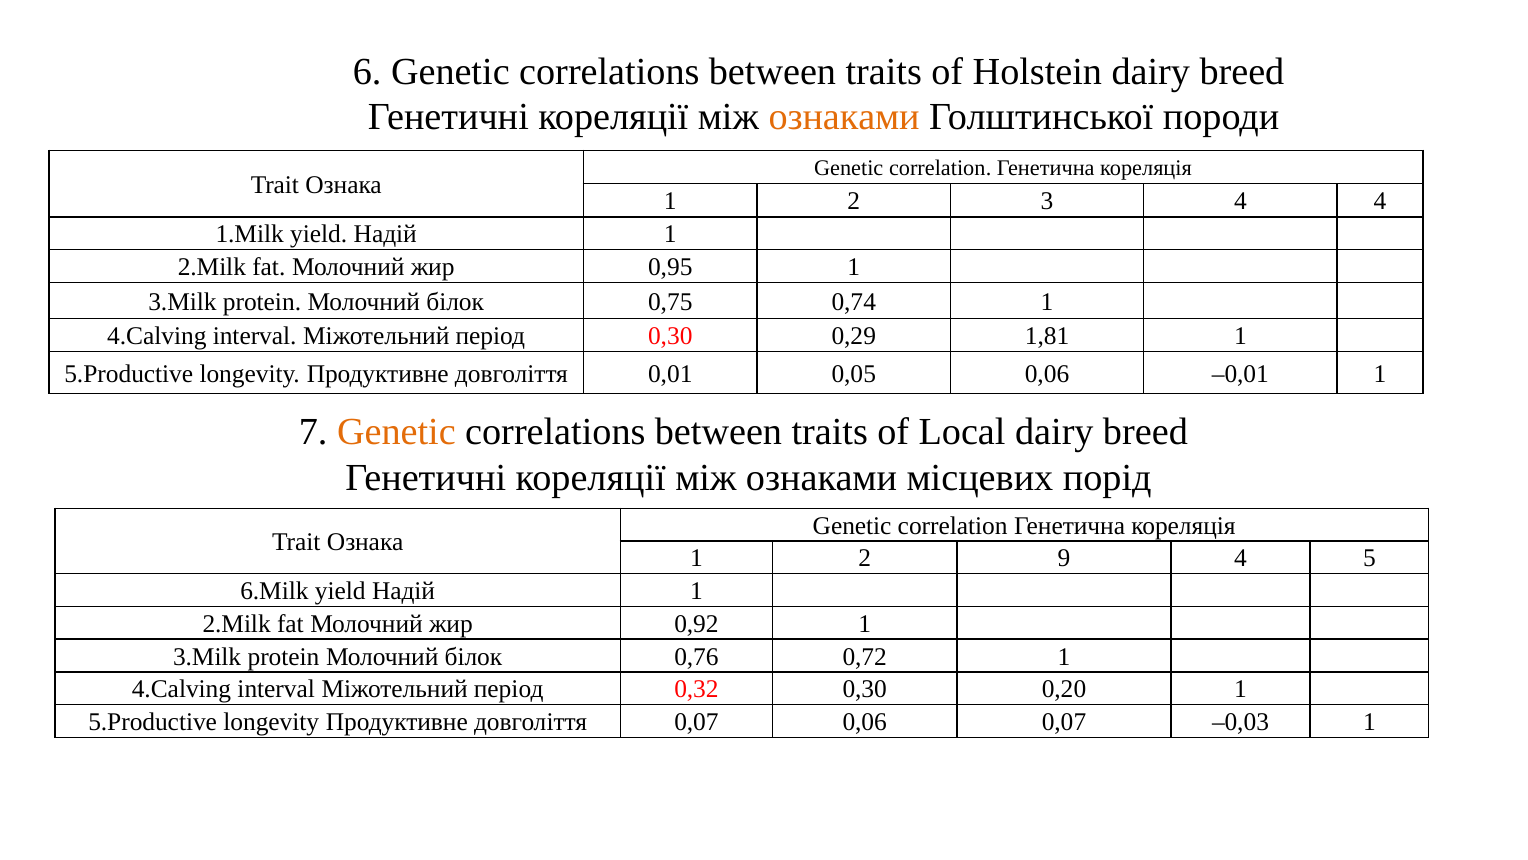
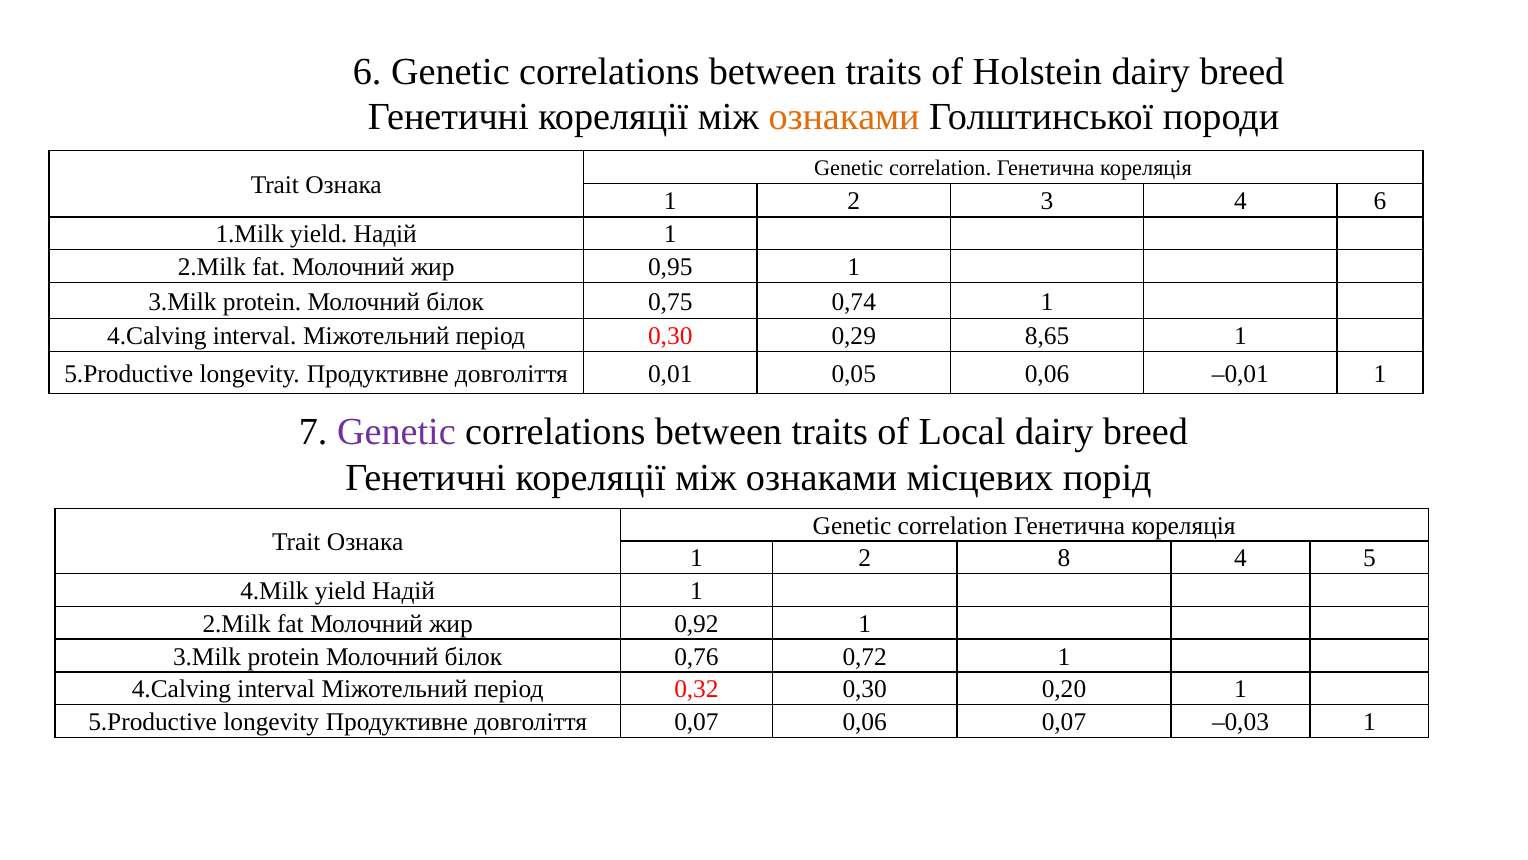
4 4: 4 -> 6 (1380, 201)
1,81: 1,81 -> 8,65 (1047, 336)
Genetic colour: orange -> purple (396, 432)
9: 9 -> 8 (1064, 558)
6.Milk: 6.Milk -> 4.Milk (274, 591)
